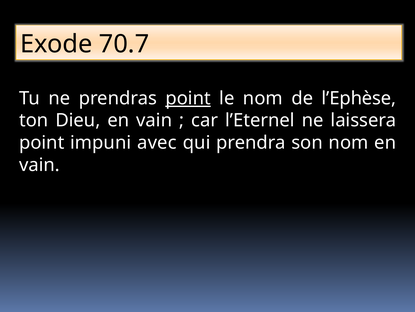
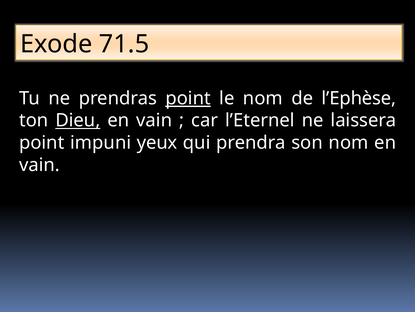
70.7: 70.7 -> 71.5 (124, 44)
Dieu underline: none -> present (78, 120)
avec: avec -> yeux (157, 142)
